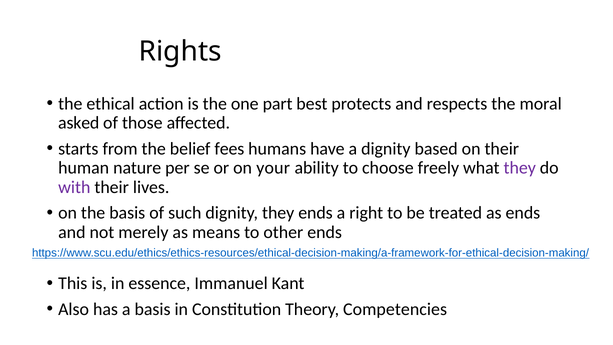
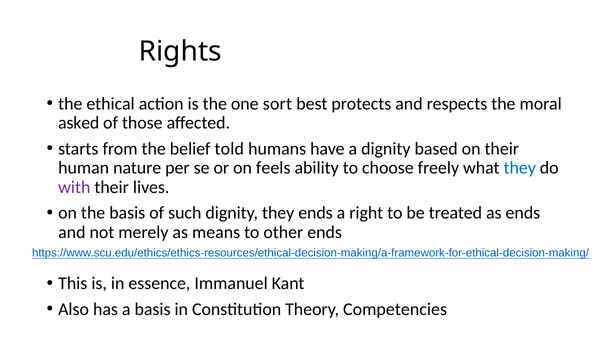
part: part -> sort (277, 104)
fees: fees -> told (229, 149)
your: your -> feels (273, 168)
they colour: purple -> blue (520, 168)
